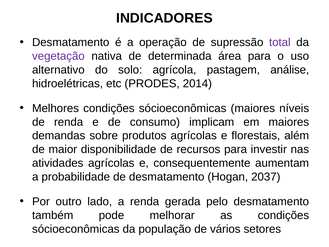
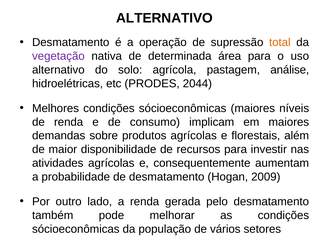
INDICADORES: INDICADORES -> ALTERNATIVO (164, 18)
total colour: purple -> orange (280, 42)
2014: 2014 -> 2044 (197, 83)
2037: 2037 -> 2009 (266, 177)
